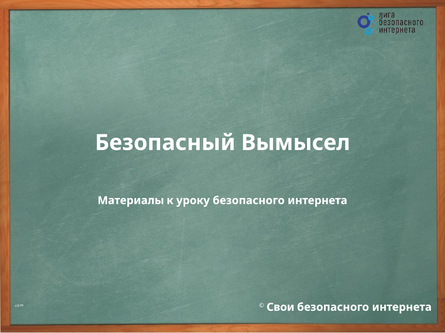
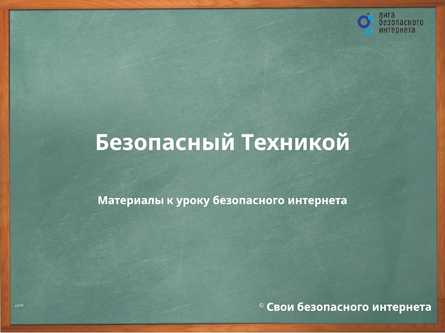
Вымысел: Вымысел -> Техникой (296, 143)
